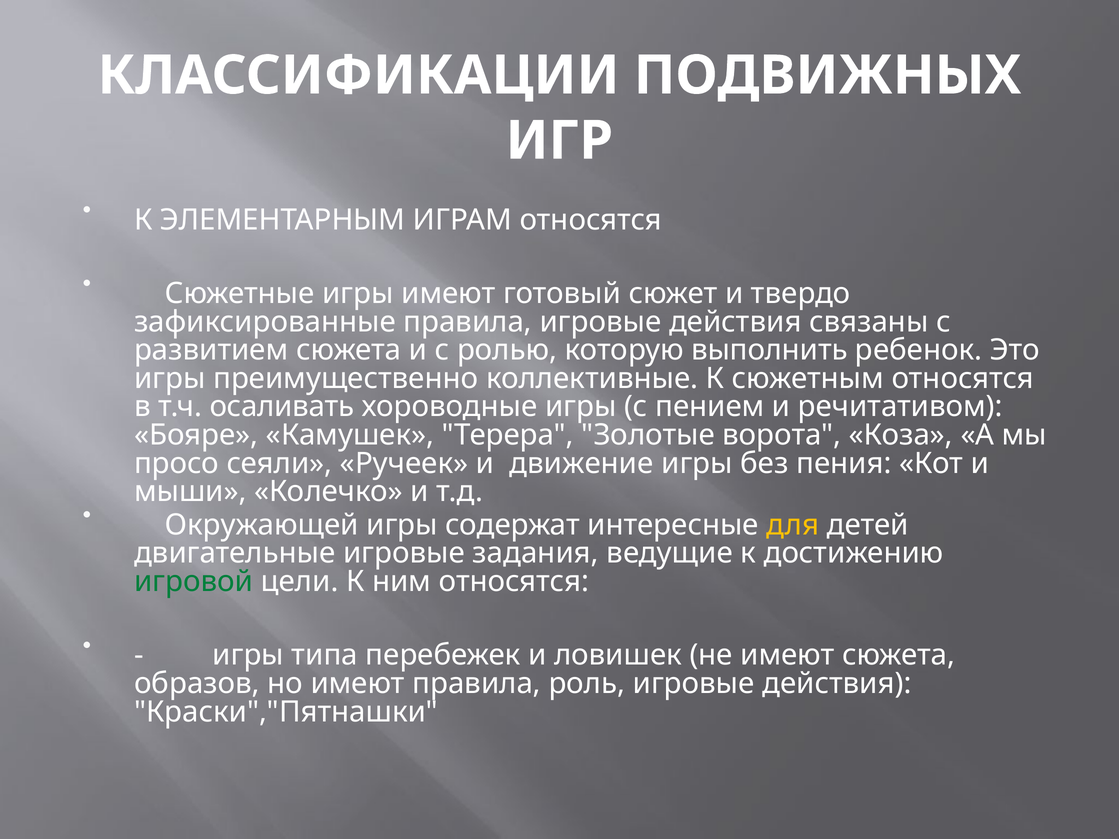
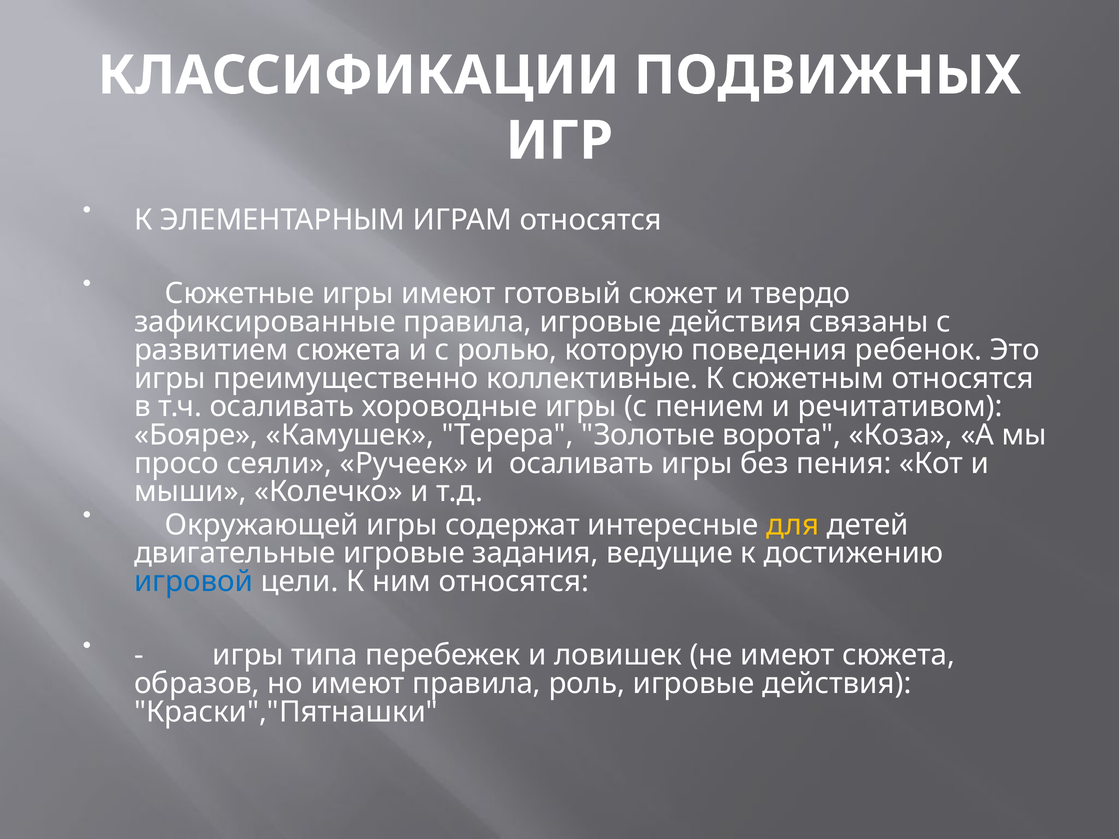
выполнить: выполнить -> поведения (769, 350)
и движение: движение -> осаливать (582, 464)
игровой colour: green -> blue (194, 582)
